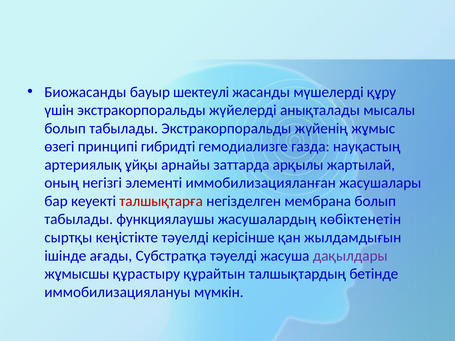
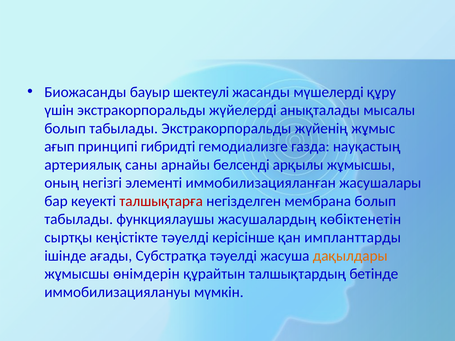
өзегі: өзегі -> ағып (59, 147)
ұйқы: ұйқы -> саны (141, 165)
заттарда: заттарда -> белсенді (241, 165)
арқылы жартылай: жартылай -> жұмысшы (361, 165)
жылдамдығын: жылдамдығын -> импланттарды (353, 238)
дақылдары colour: purple -> orange (350, 256)
құрастыру: құрастыру -> өнімдерін (146, 274)
